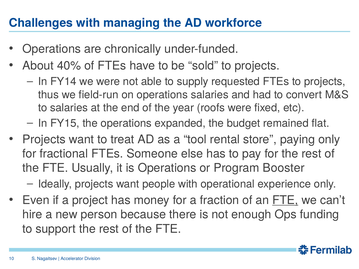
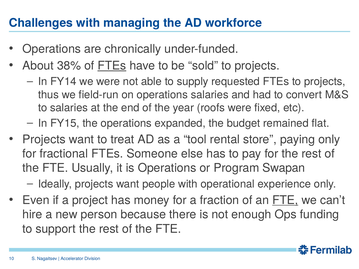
40%: 40% -> 38% (69, 66)
FTEs underline: none -> present (112, 66)
Booster: Booster -> Swapan (284, 168)
